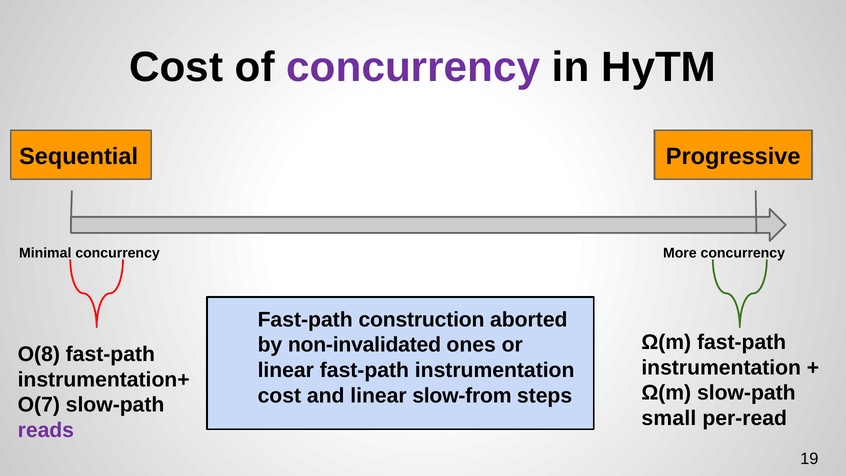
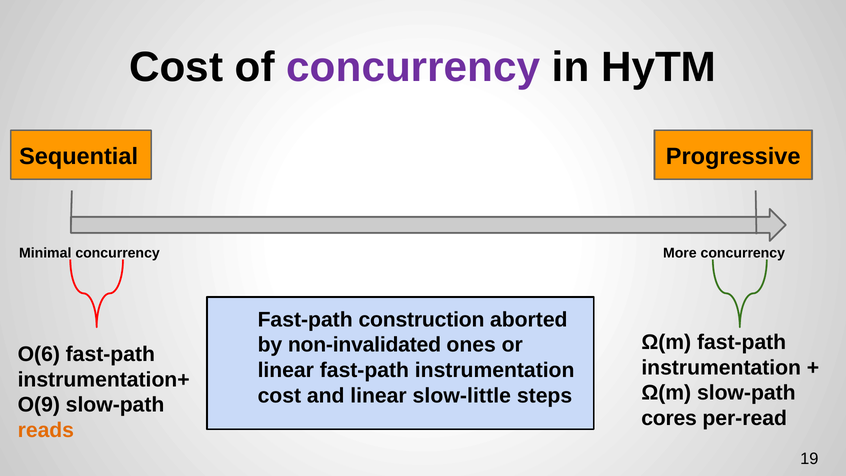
O(8: O(8 -> O(6 (39, 354)
slow-from: slow-from -> slow-little (462, 396)
O(7: O(7 -> O(9 (39, 405)
small: small -> cores (669, 418)
reads colour: purple -> orange (46, 430)
